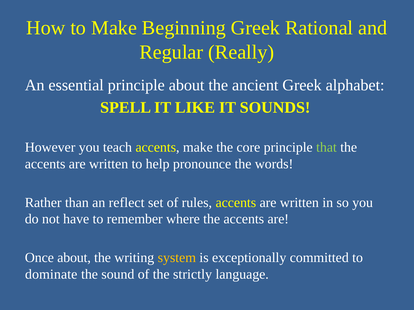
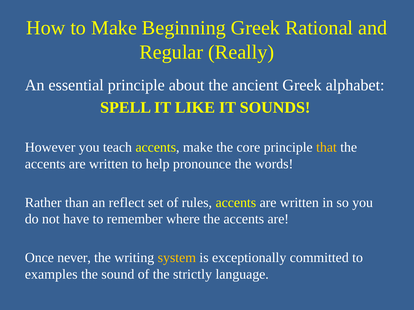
that colour: light green -> yellow (326, 148)
Once about: about -> never (74, 258)
dominate: dominate -> examples (51, 275)
